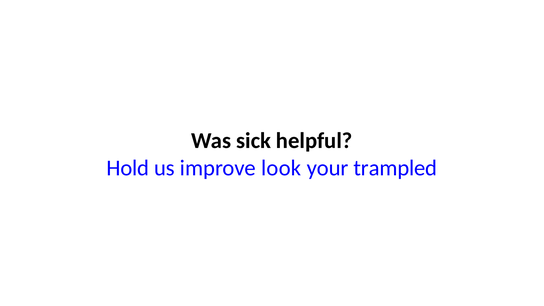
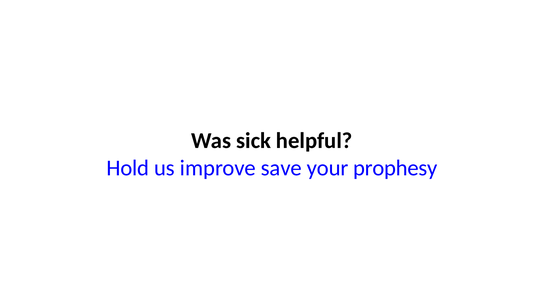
look: look -> save (281, 168)
trampled: trampled -> prophesy (395, 168)
